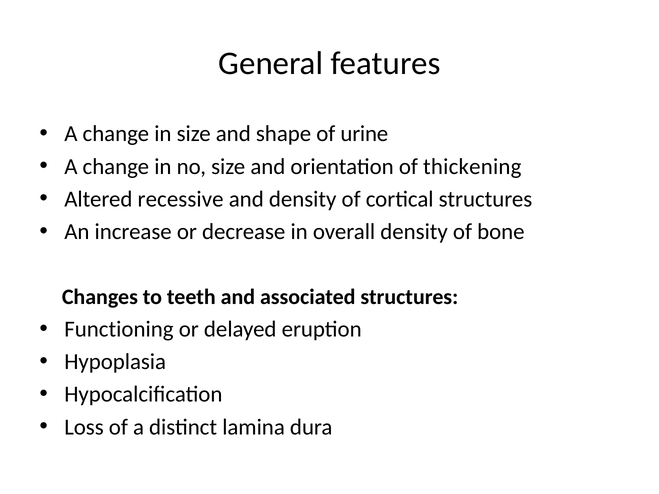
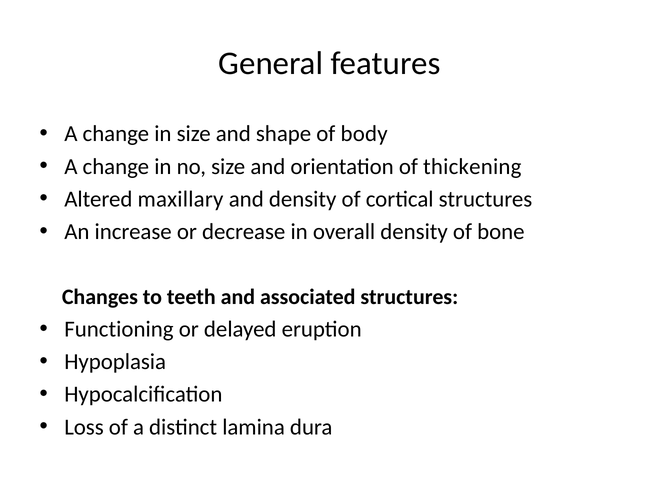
urine: urine -> body (364, 134)
recessive: recessive -> maxillary (181, 199)
